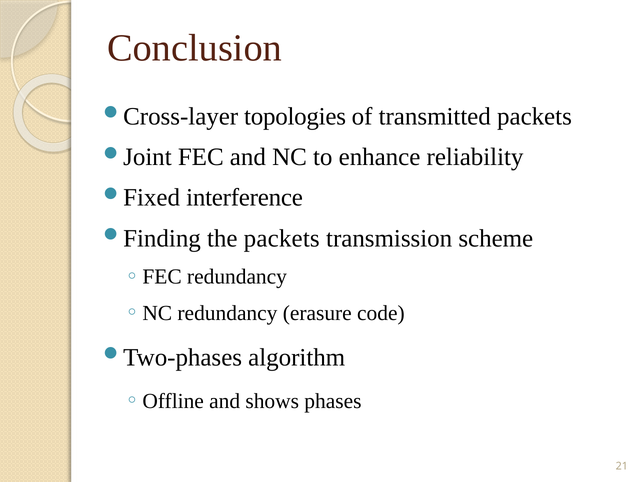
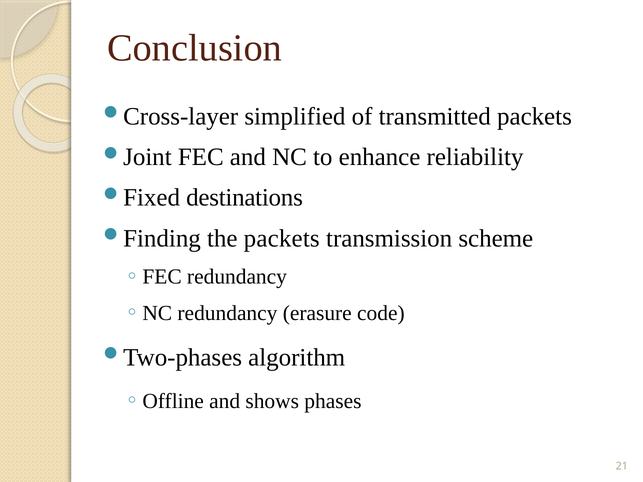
topologies: topologies -> simplified (295, 116)
interference: interference -> destinations (245, 198)
